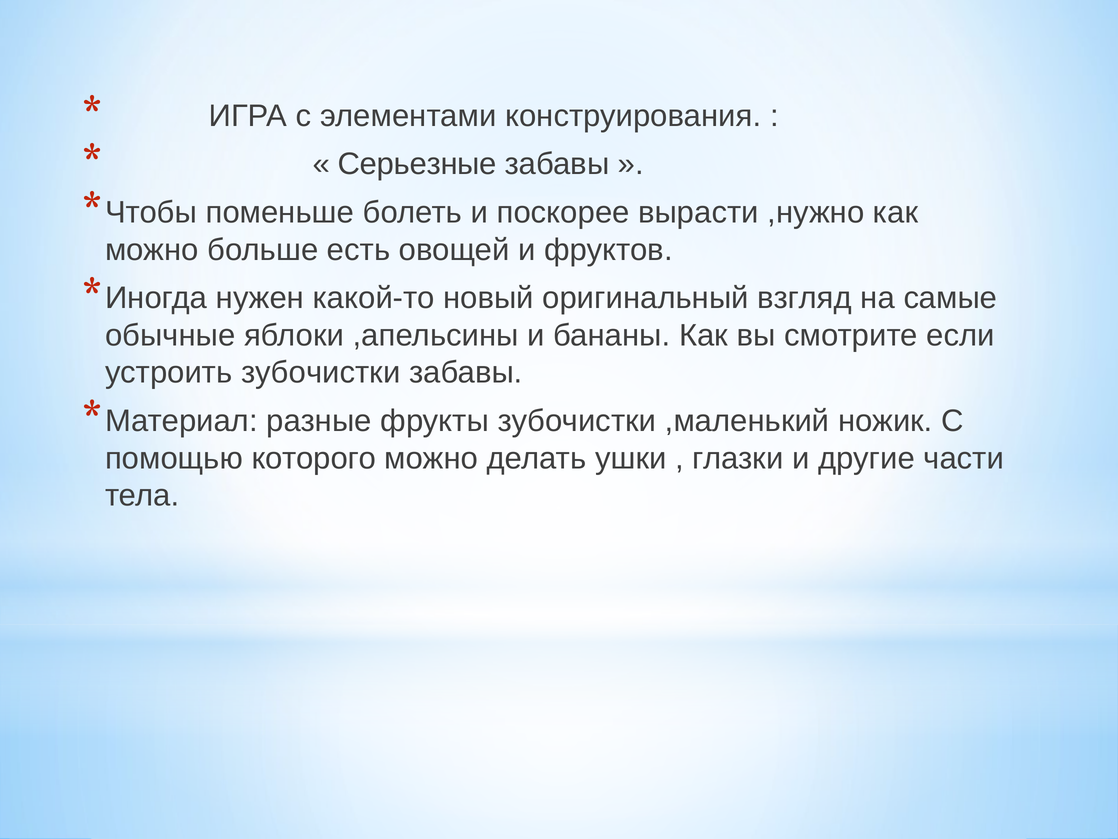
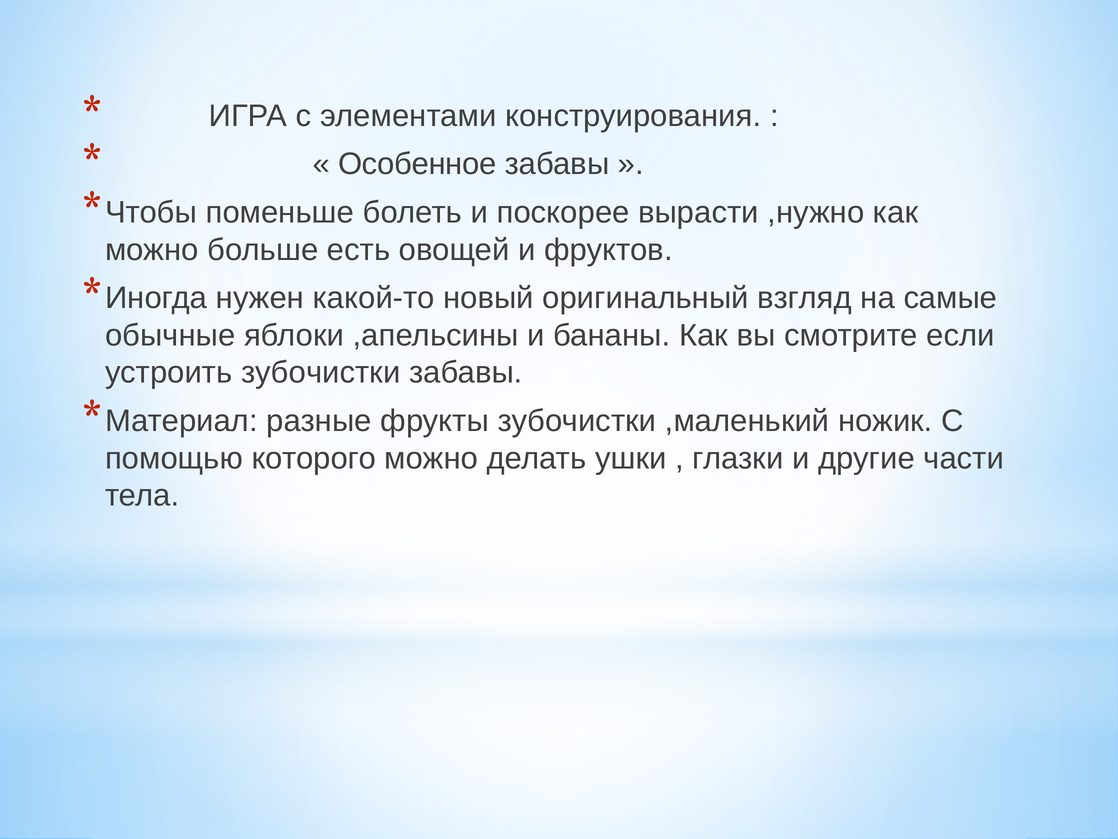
Серьезные: Серьезные -> Особенное (417, 164)
